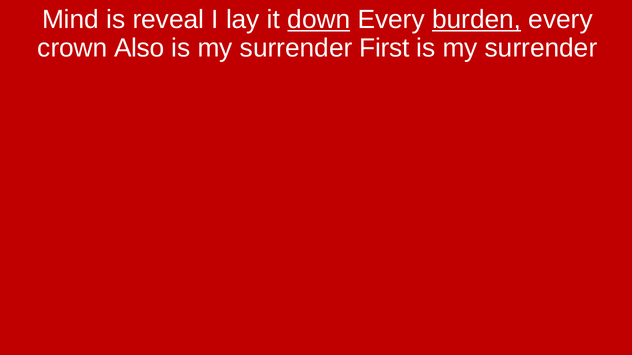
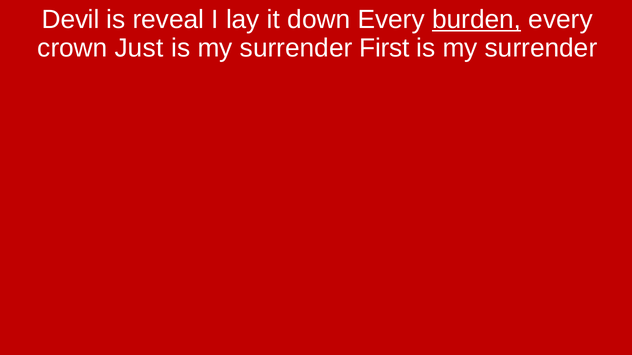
Mind: Mind -> Devil (71, 20)
down underline: present -> none (319, 20)
Also: Also -> Just (139, 48)
